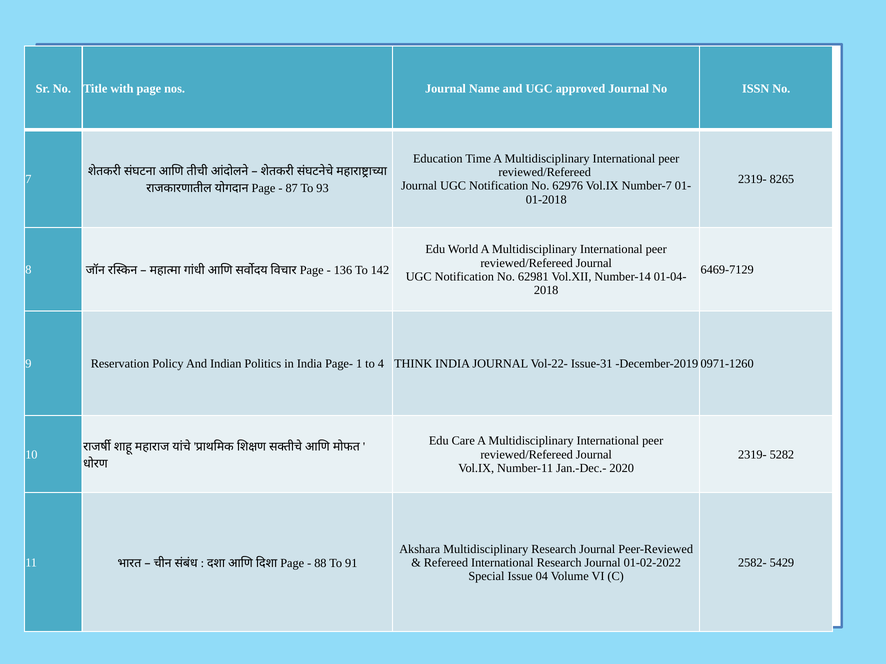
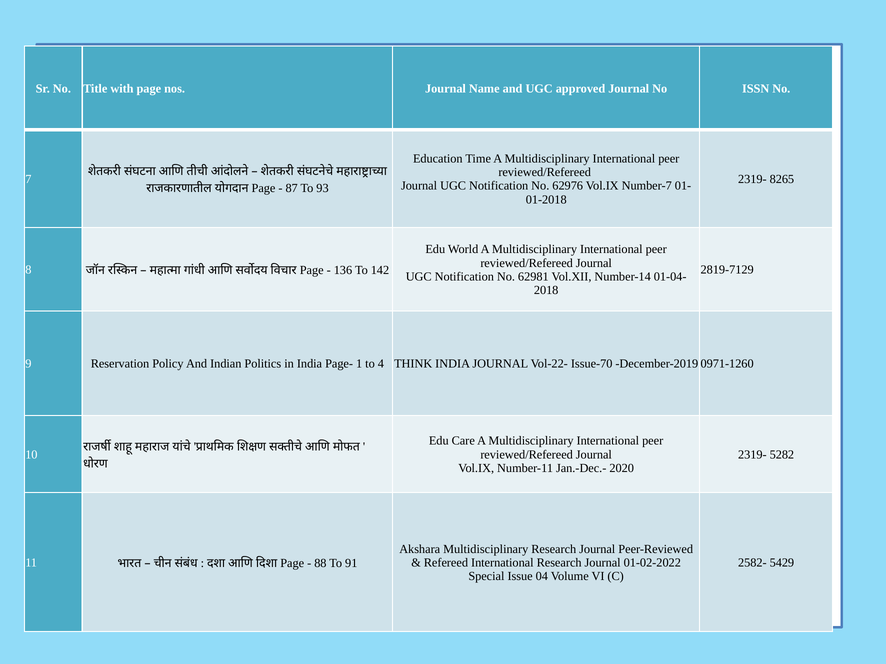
6469-7129: 6469-7129 -> 2819-7129 (727, 270)
Issue-31: Issue-31 -> Issue-70 (592, 364)
